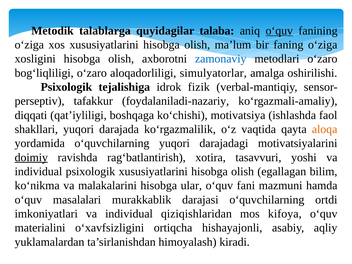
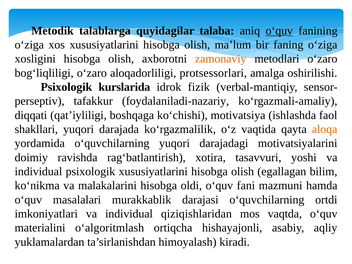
zamonaviy colour: blue -> orange (221, 59)
simulyatorlar: simulyatorlar -> protsessorlari (213, 73)
tejalishiga: tejalishiga -> kurslarida (124, 87)
doimiy underline: present -> none (31, 157)
ular: ular -> oldi (191, 186)
kifoya: kifoya -> vaqtda (285, 214)
o‘xavfsizligini: o‘xavfsizligini -> o‘algoritmlash (110, 228)
